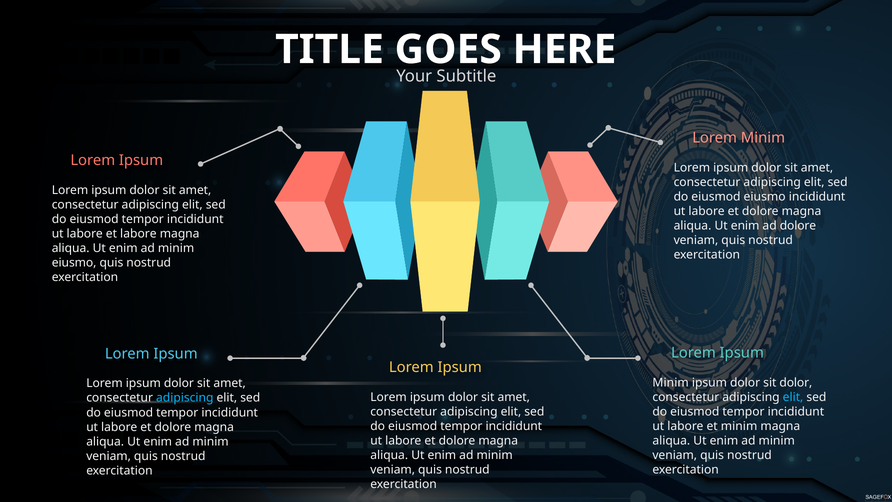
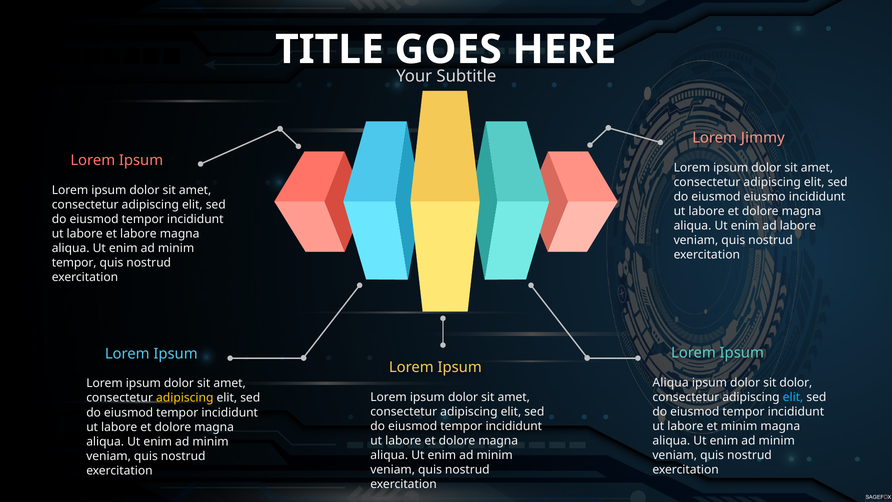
Lorem Minim: Minim -> Jimmy (763, 138)
ad dolore: dolore -> labore (798, 226)
eiusmo: eiusmo -> tempor (74, 263)
Minim: Minim -> Aliqua (671, 382)
adipiscing colour: light blue -> yellow (185, 398)
